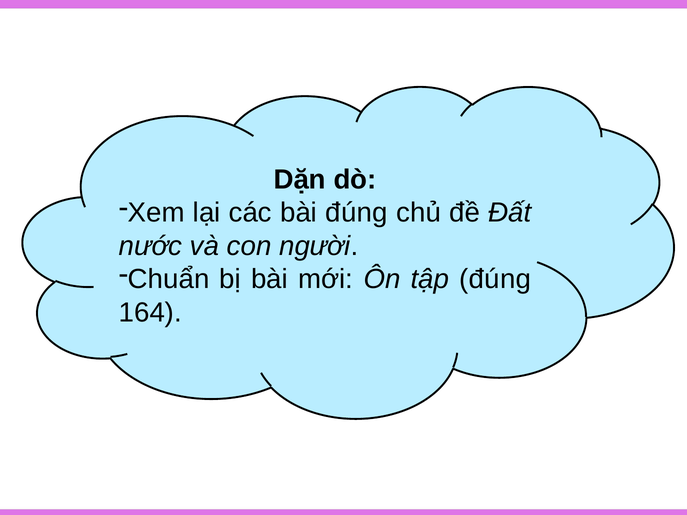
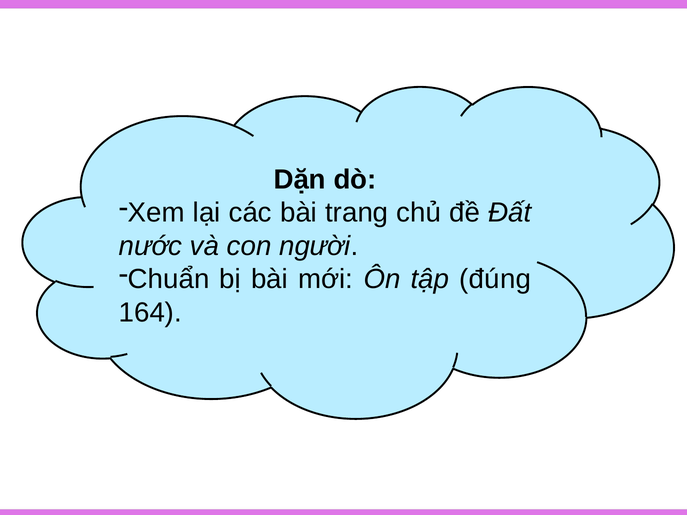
bài đúng: đúng -> trang (357, 213)
